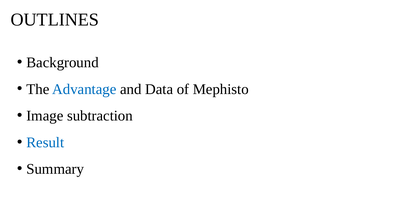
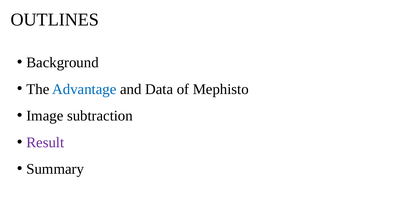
Result colour: blue -> purple (45, 143)
